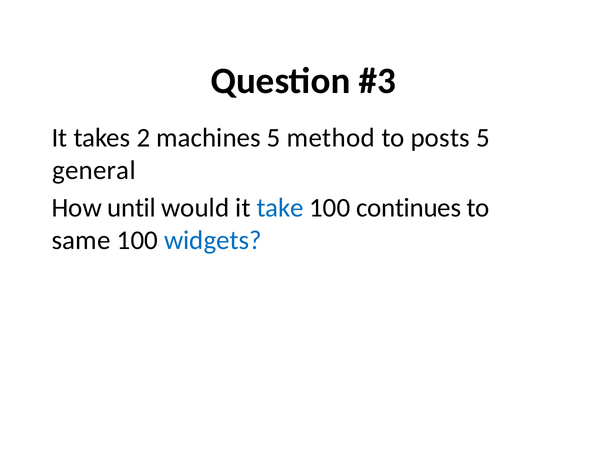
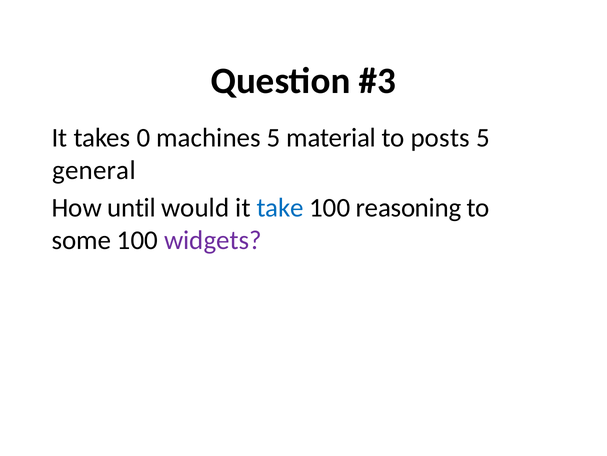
2: 2 -> 0 (143, 137)
method: method -> material (331, 137)
continues: continues -> reasoning (409, 208)
same: same -> some (81, 240)
widgets colour: blue -> purple (213, 240)
